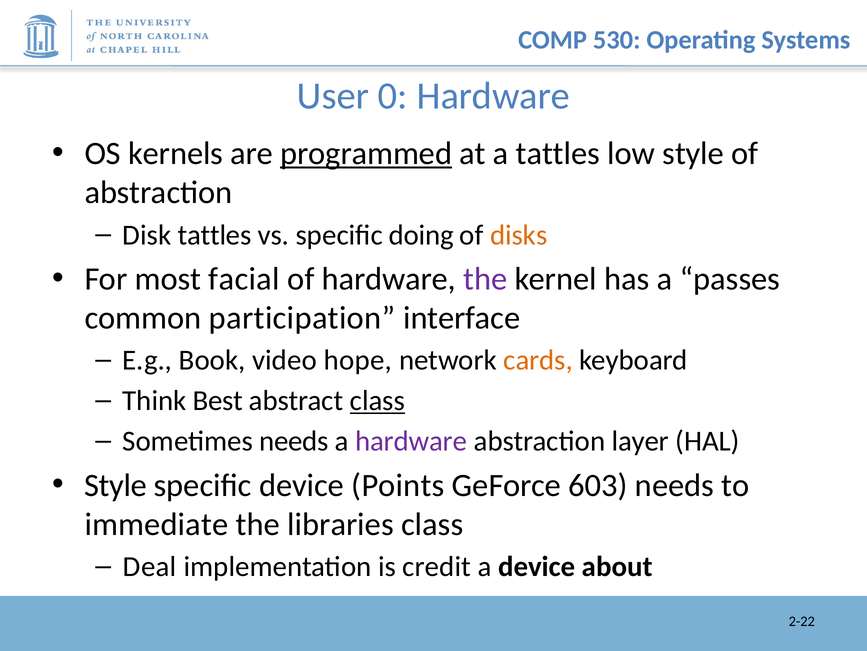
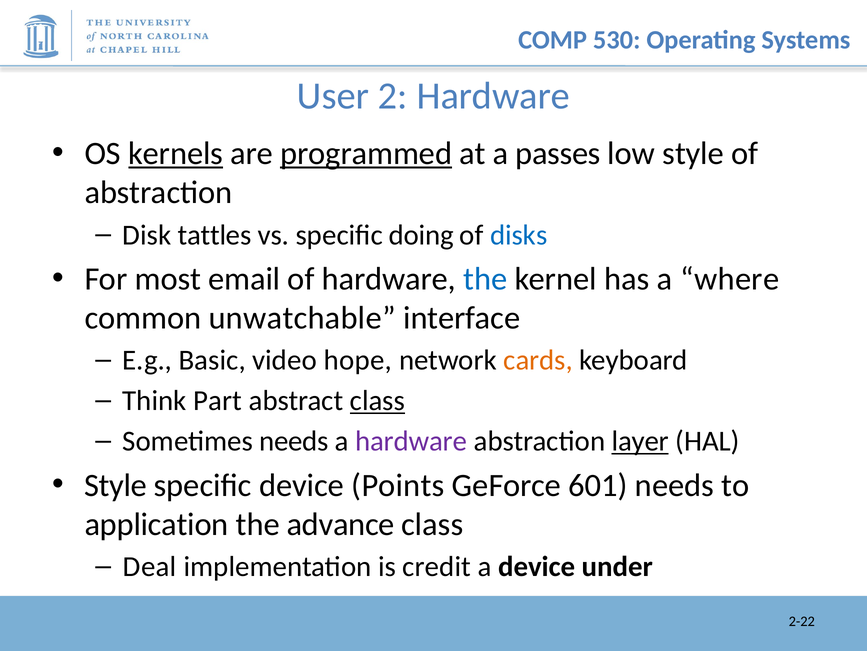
0: 0 -> 2 (393, 96)
kernels underline: none -> present (176, 153)
a tattles: tattles -> passes (558, 153)
disks colour: orange -> blue (519, 235)
facial: facial -> email (244, 279)
the colour: purple -> blue (485, 279)
passes: passes -> where (730, 279)
participation: participation -> unwatchable (302, 318)
Book: Book -> Basic (212, 360)
Best: Best -> Part (218, 400)
layer underline: none -> present (640, 441)
603: 603 -> 601 (598, 485)
immediate: immediate -> application (157, 524)
libraries: libraries -> advance (341, 524)
about: about -> under (618, 566)
